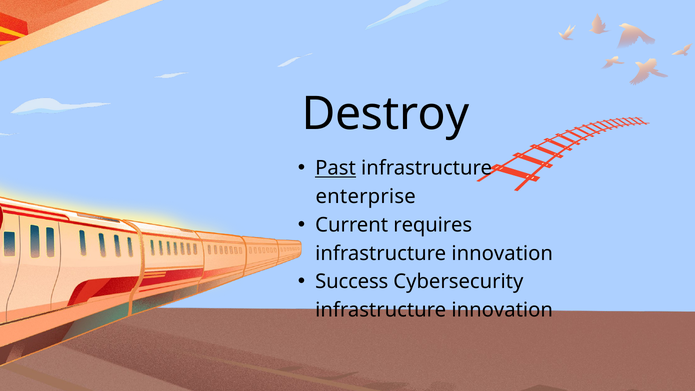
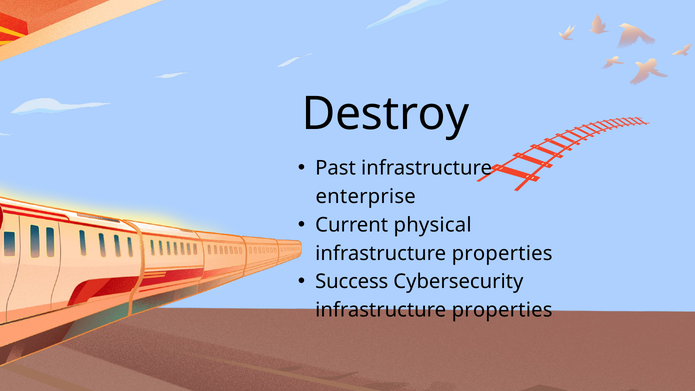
Past underline: present -> none (336, 168)
requires: requires -> physical (433, 225)
innovation: innovation -> properties (502, 253)
innovation: innovation -> properties (502, 310)
